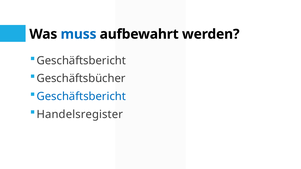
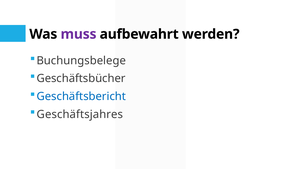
muss colour: blue -> purple (79, 34)
Geschäftsbericht: Geschäftsbericht -> Buchungsbelege (81, 61)
Handelsregister: Handelsregister -> Geschäftsjahres (80, 115)
